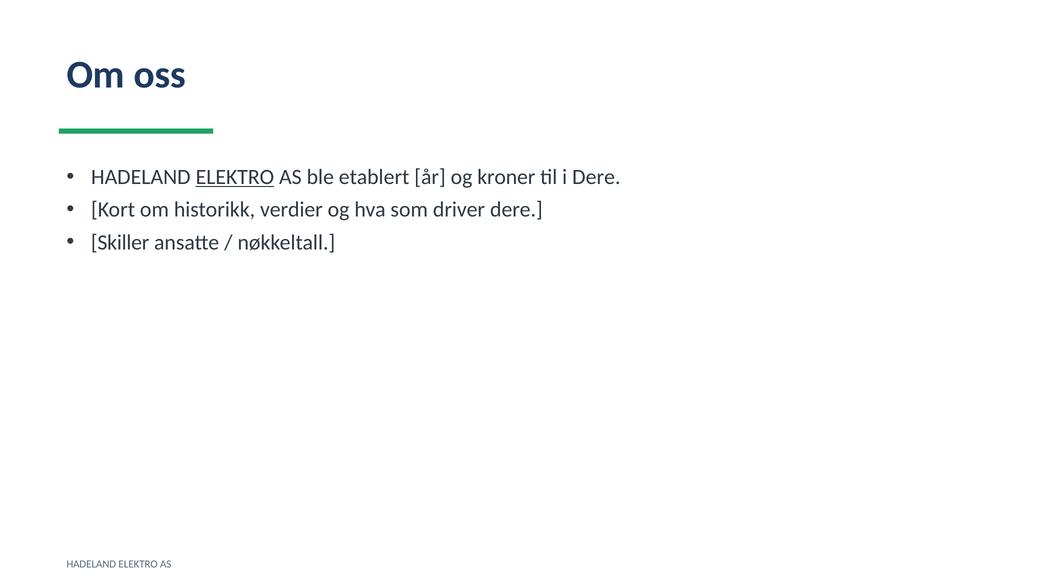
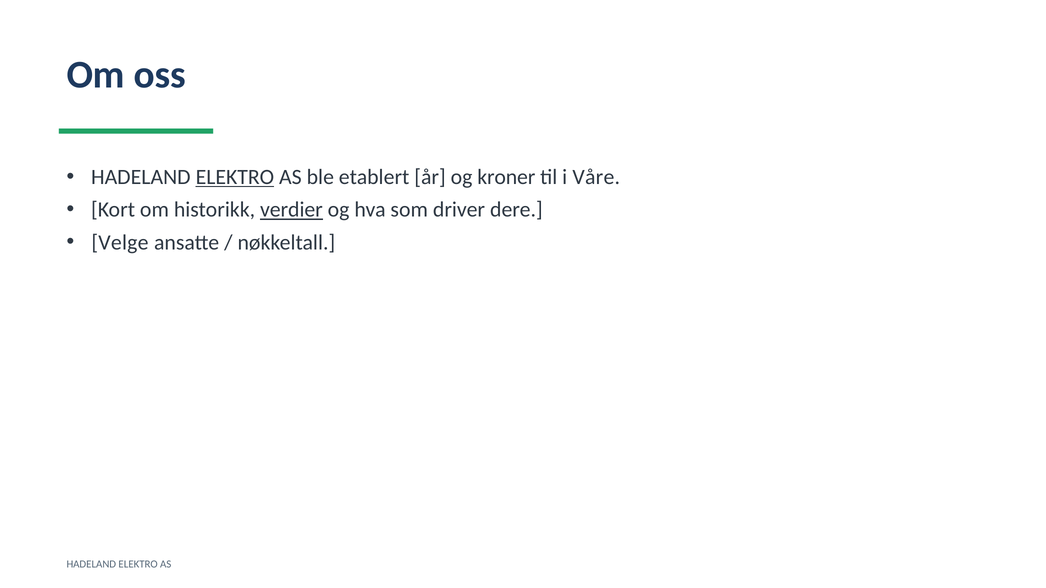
i Dere: Dere -> Våre (596, 177)
verdier underline: none -> present (291, 210)
Skiller: Skiller -> Velge (120, 243)
